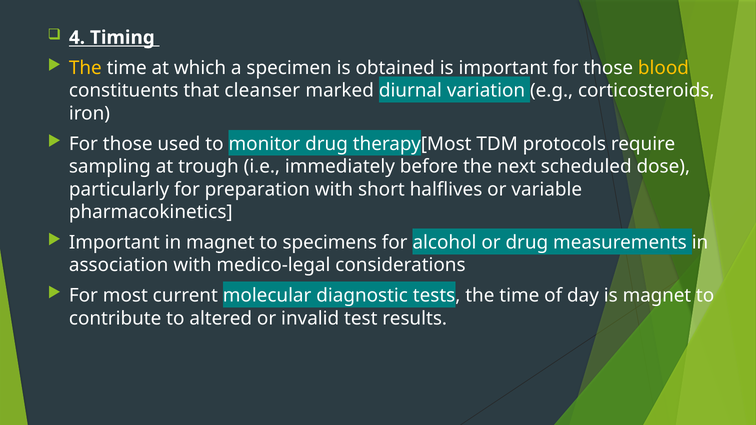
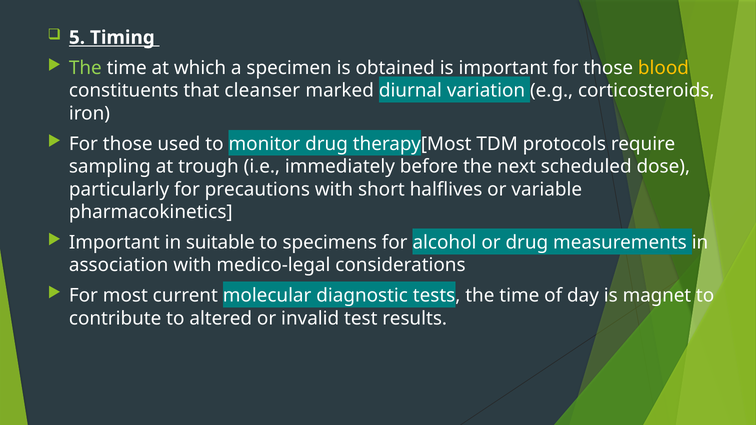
4: 4 -> 5 (77, 38)
The colour: yellow -> light green (85, 68)
preparation: preparation -> precautions (257, 189)
in magnet: magnet -> suitable (220, 243)
